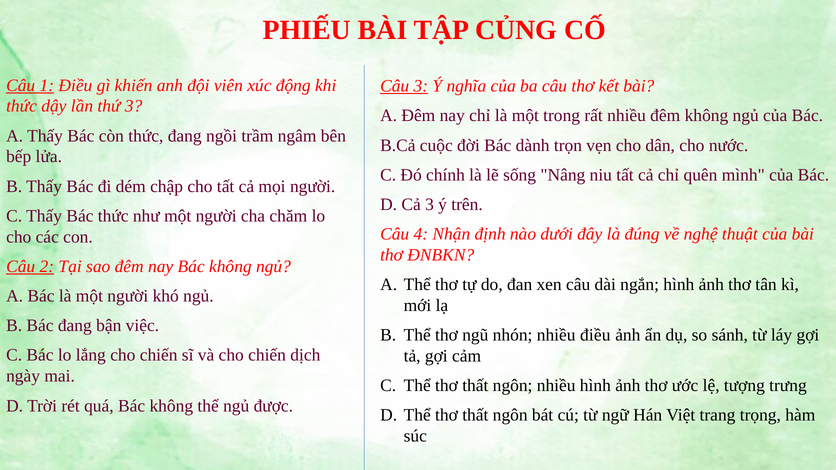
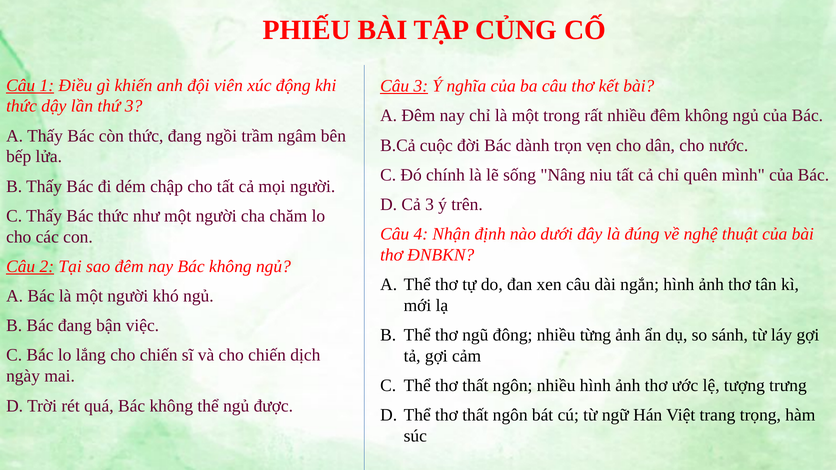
nhón: nhón -> đông (513, 335)
nhiều điều: điều -> từng (595, 335)
